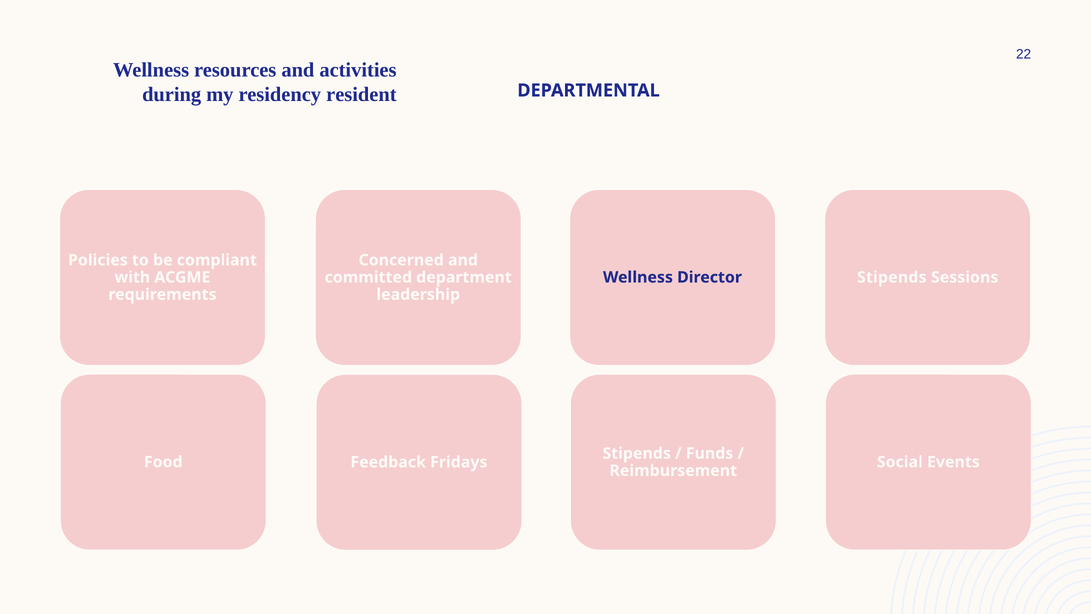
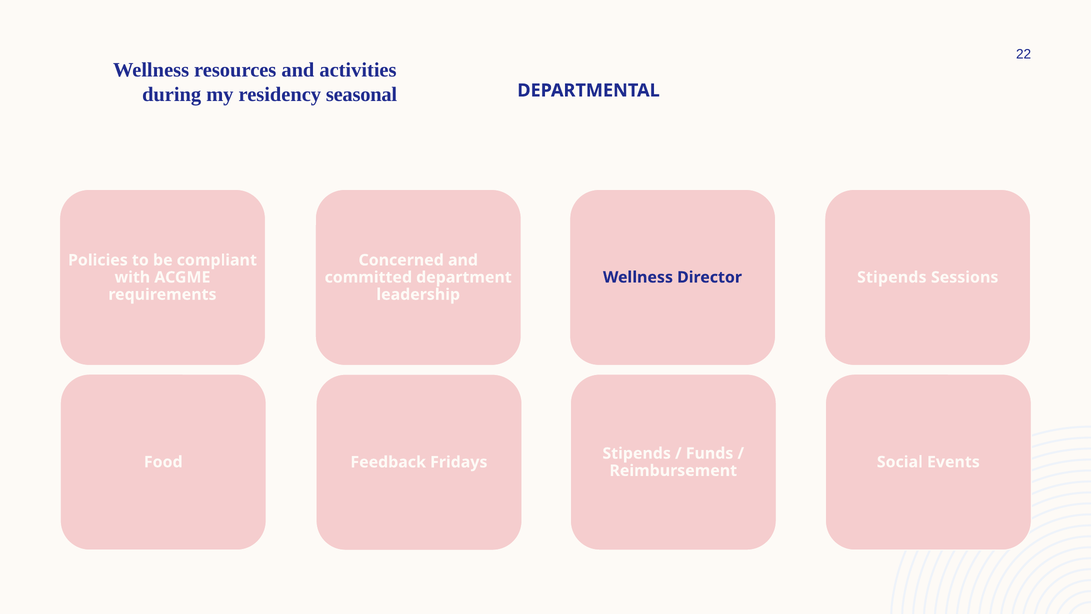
resident: resident -> seasonal (362, 94)
